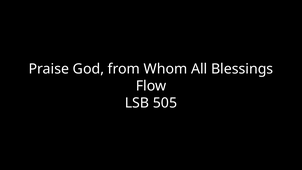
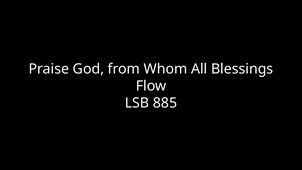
505: 505 -> 885 (165, 103)
